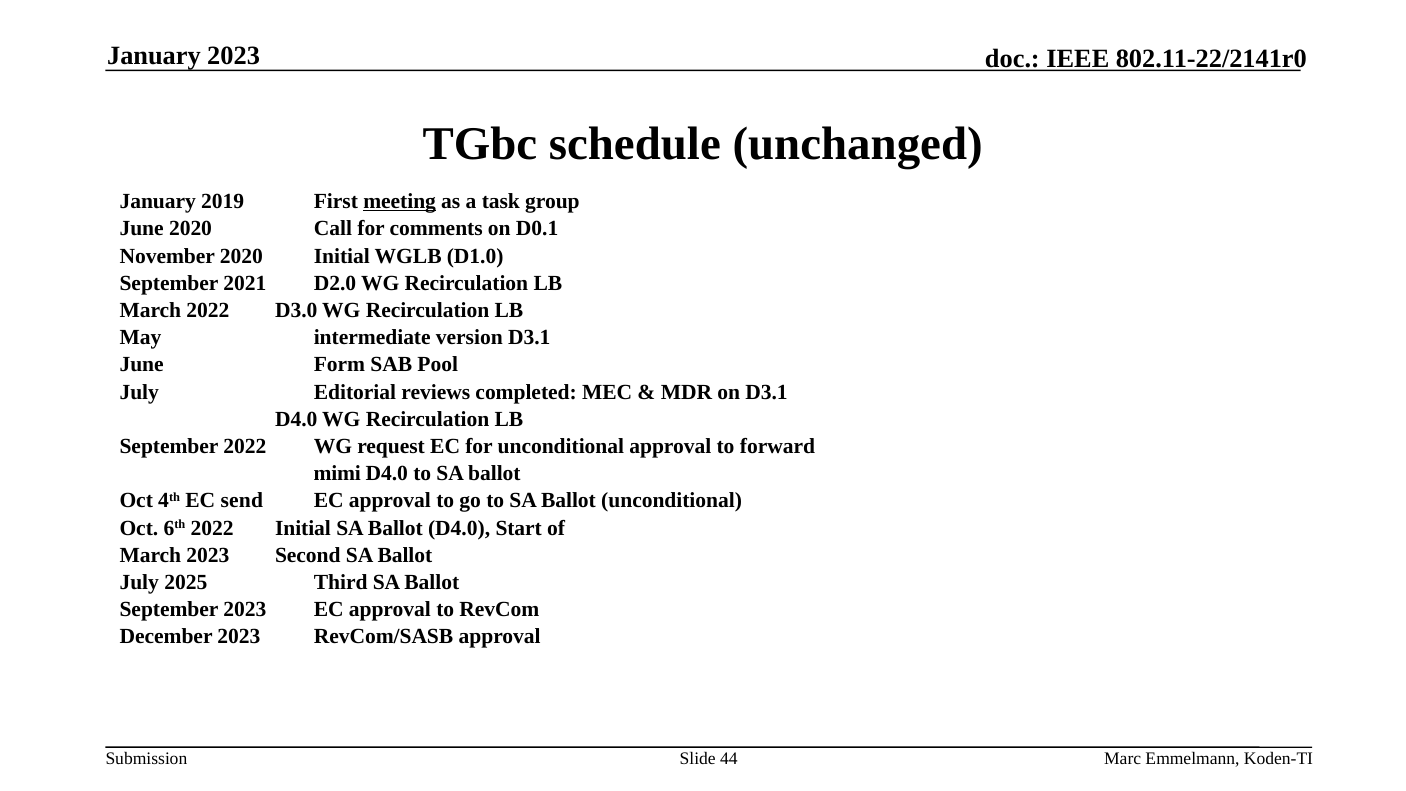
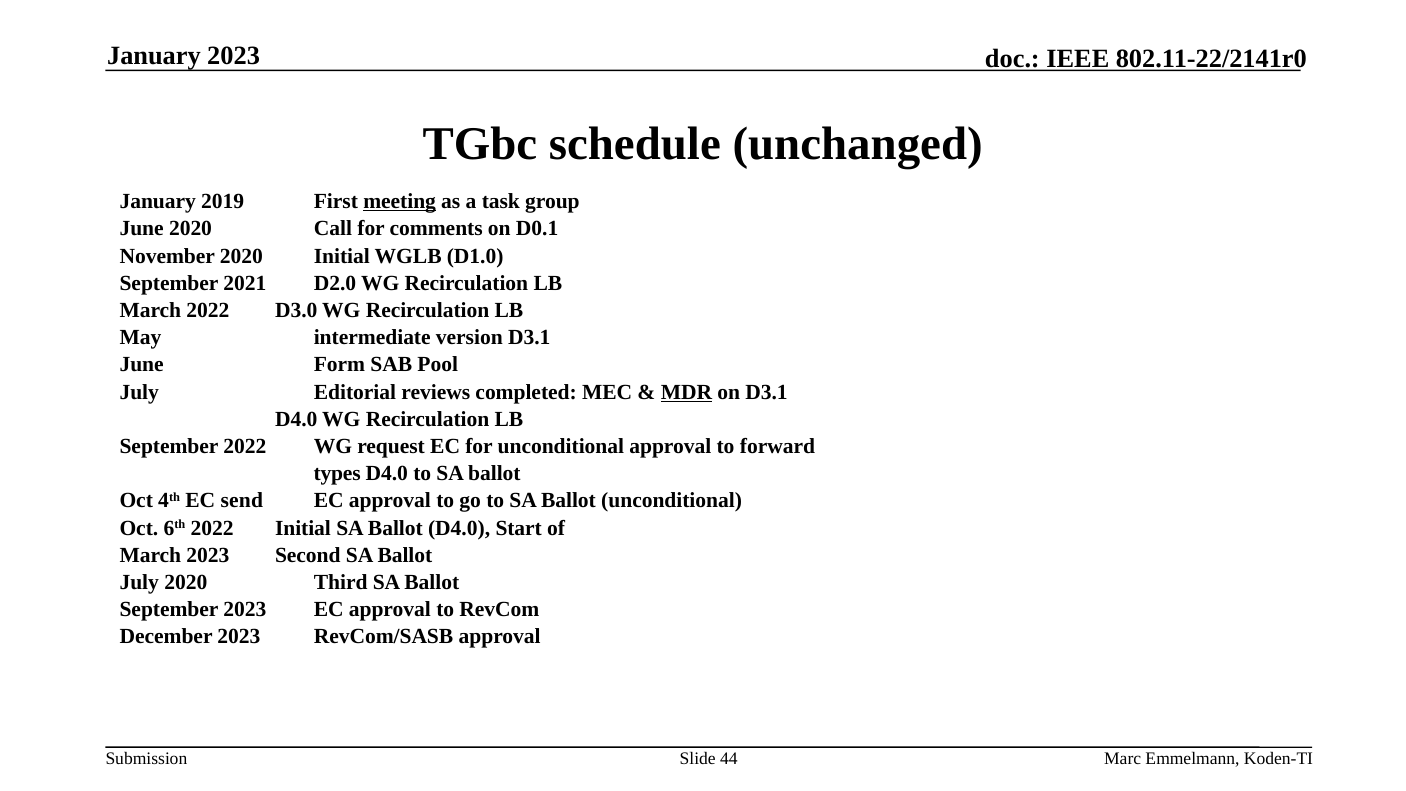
MDR underline: none -> present (686, 392)
mimi: mimi -> types (337, 473)
July 2025: 2025 -> 2020 (186, 582)
